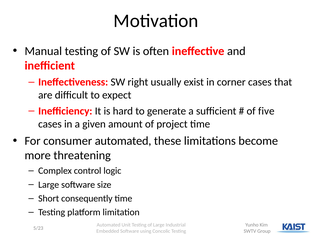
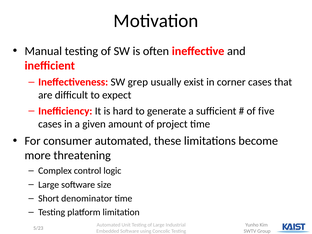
right: right -> grep (138, 82)
consequently: consequently -> denominator (87, 198)
